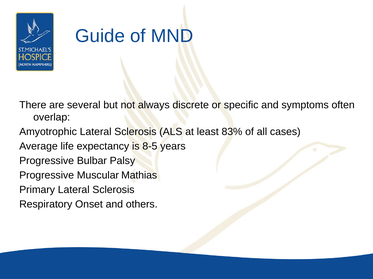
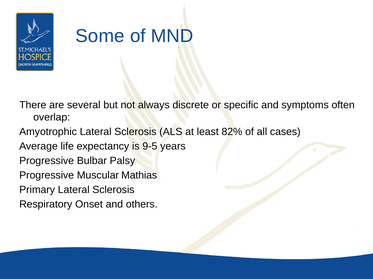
Guide: Guide -> Some (100, 36)
83%: 83% -> 82% (232, 132)
8-5: 8-5 -> 9-5 (150, 147)
